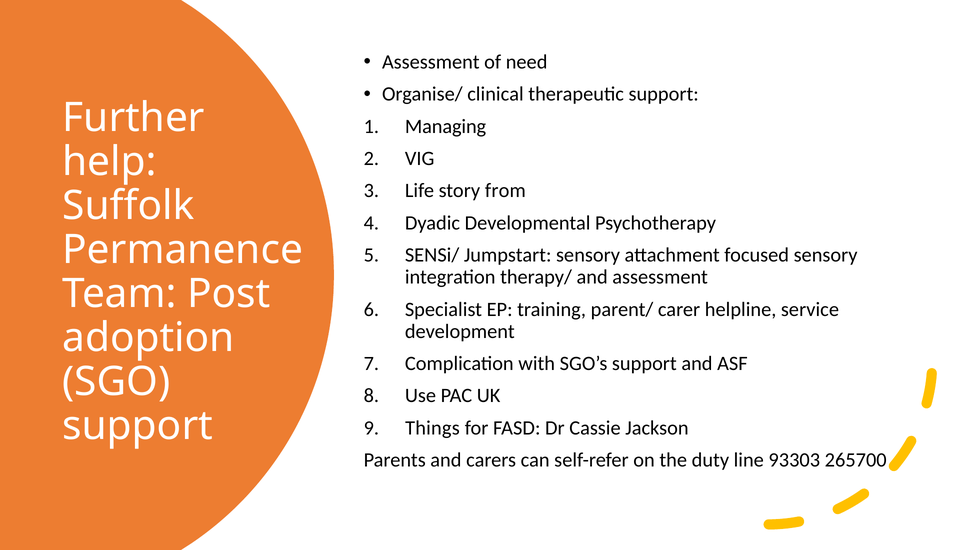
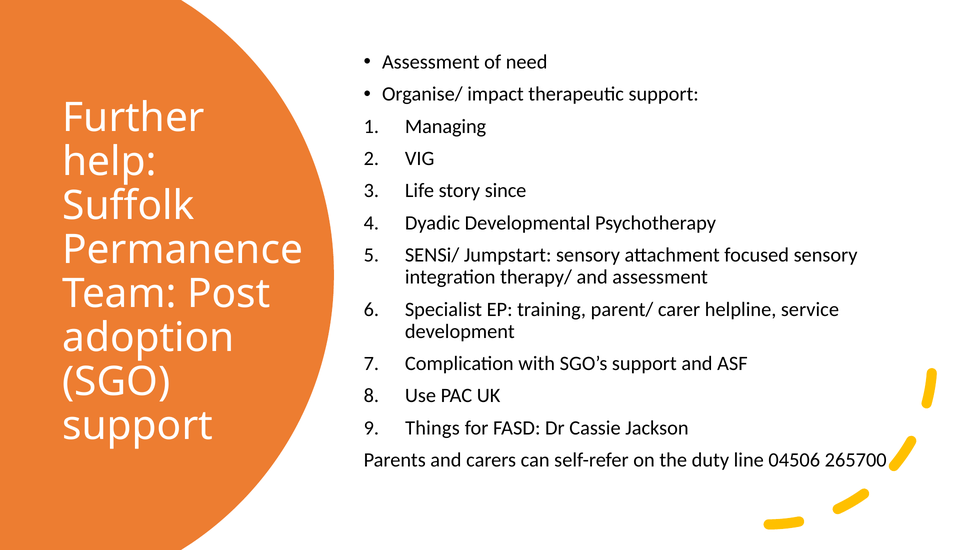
clinical: clinical -> impact (496, 94)
from: from -> since (506, 191)
93303: 93303 -> 04506 (794, 460)
